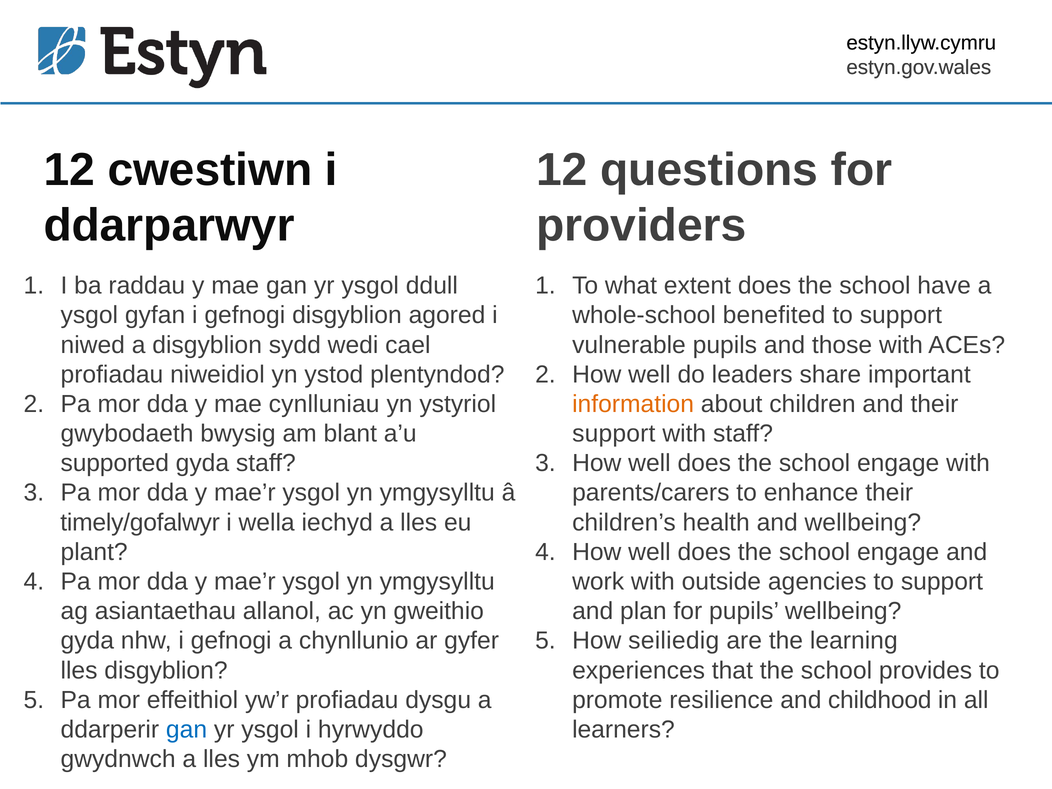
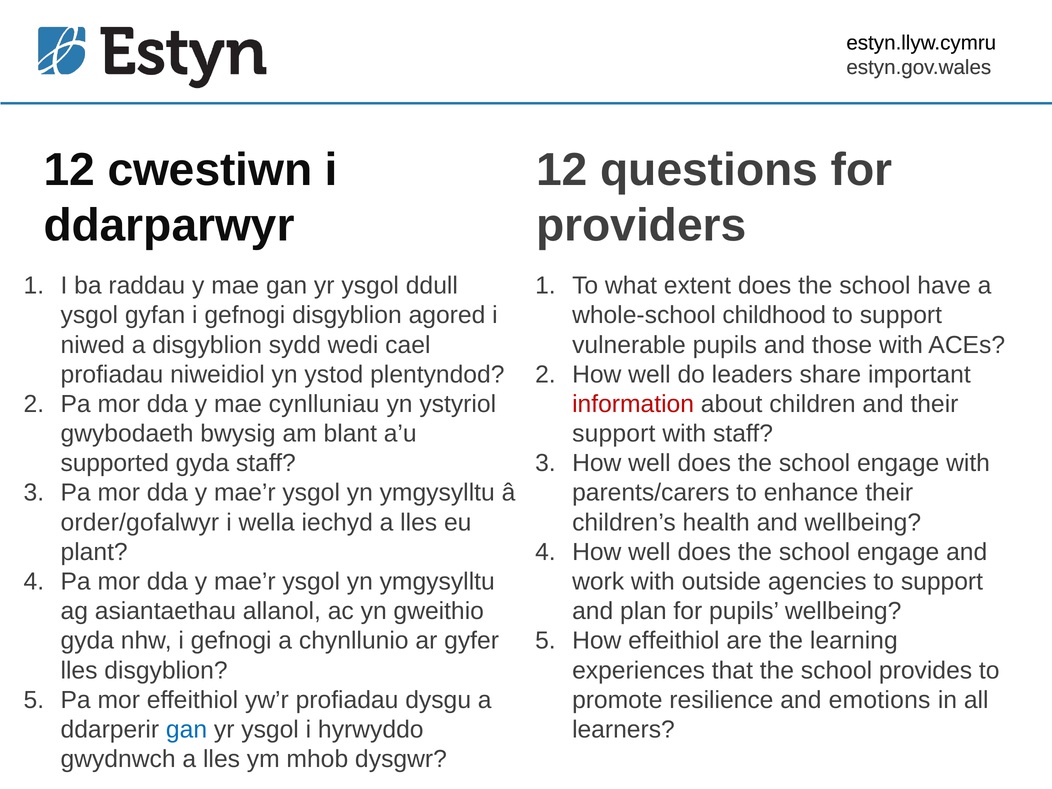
benefited: benefited -> childhood (774, 315)
information colour: orange -> red (633, 404)
timely/gofalwyr: timely/gofalwyr -> order/gofalwyr (140, 522)
How seiliedig: seiliedig -> effeithiol (674, 641)
childhood: childhood -> emotions (880, 700)
